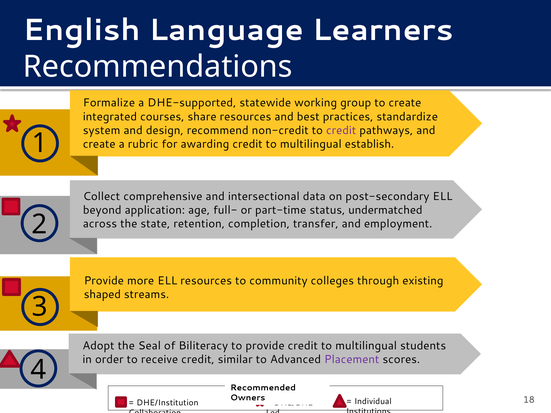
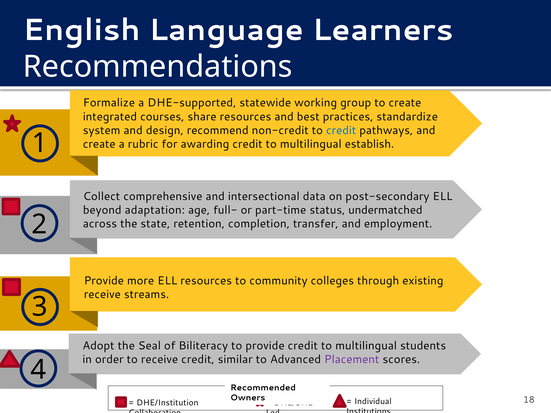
credit colour: purple -> blue (341, 130)
application: application -> adaptation (155, 210)
shaped: shaped -> receive (102, 295)
